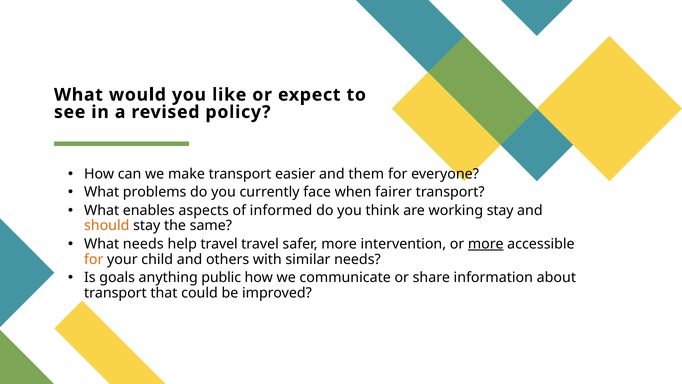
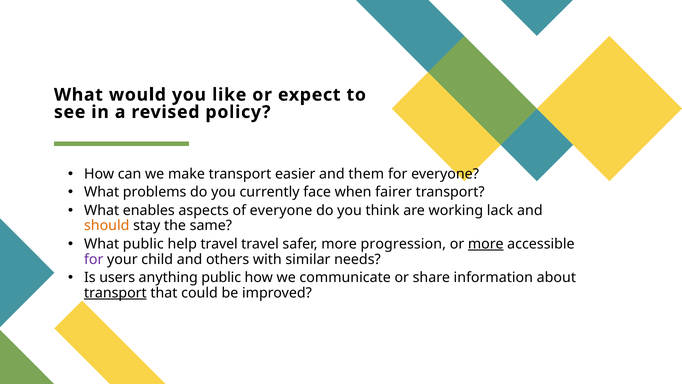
of informed: informed -> everyone (281, 210)
working stay: stay -> lack (500, 210)
What needs: needs -> public (143, 244)
intervention: intervention -> progression (403, 244)
for colour: orange -> purple (94, 259)
goals: goals -> users (117, 277)
transport underline: none -> present (115, 293)
